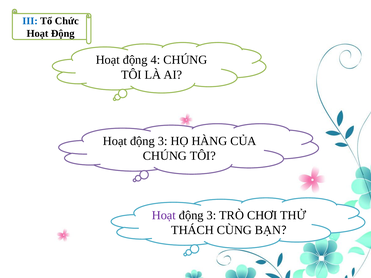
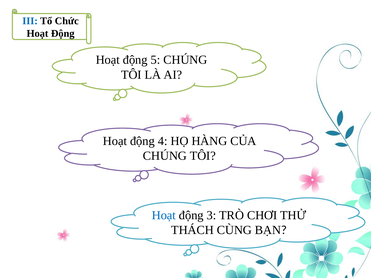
4: 4 -> 5 (155, 60)
3: 3 -> 4 (163, 141)
Hoạt colour: purple -> blue (164, 215)
